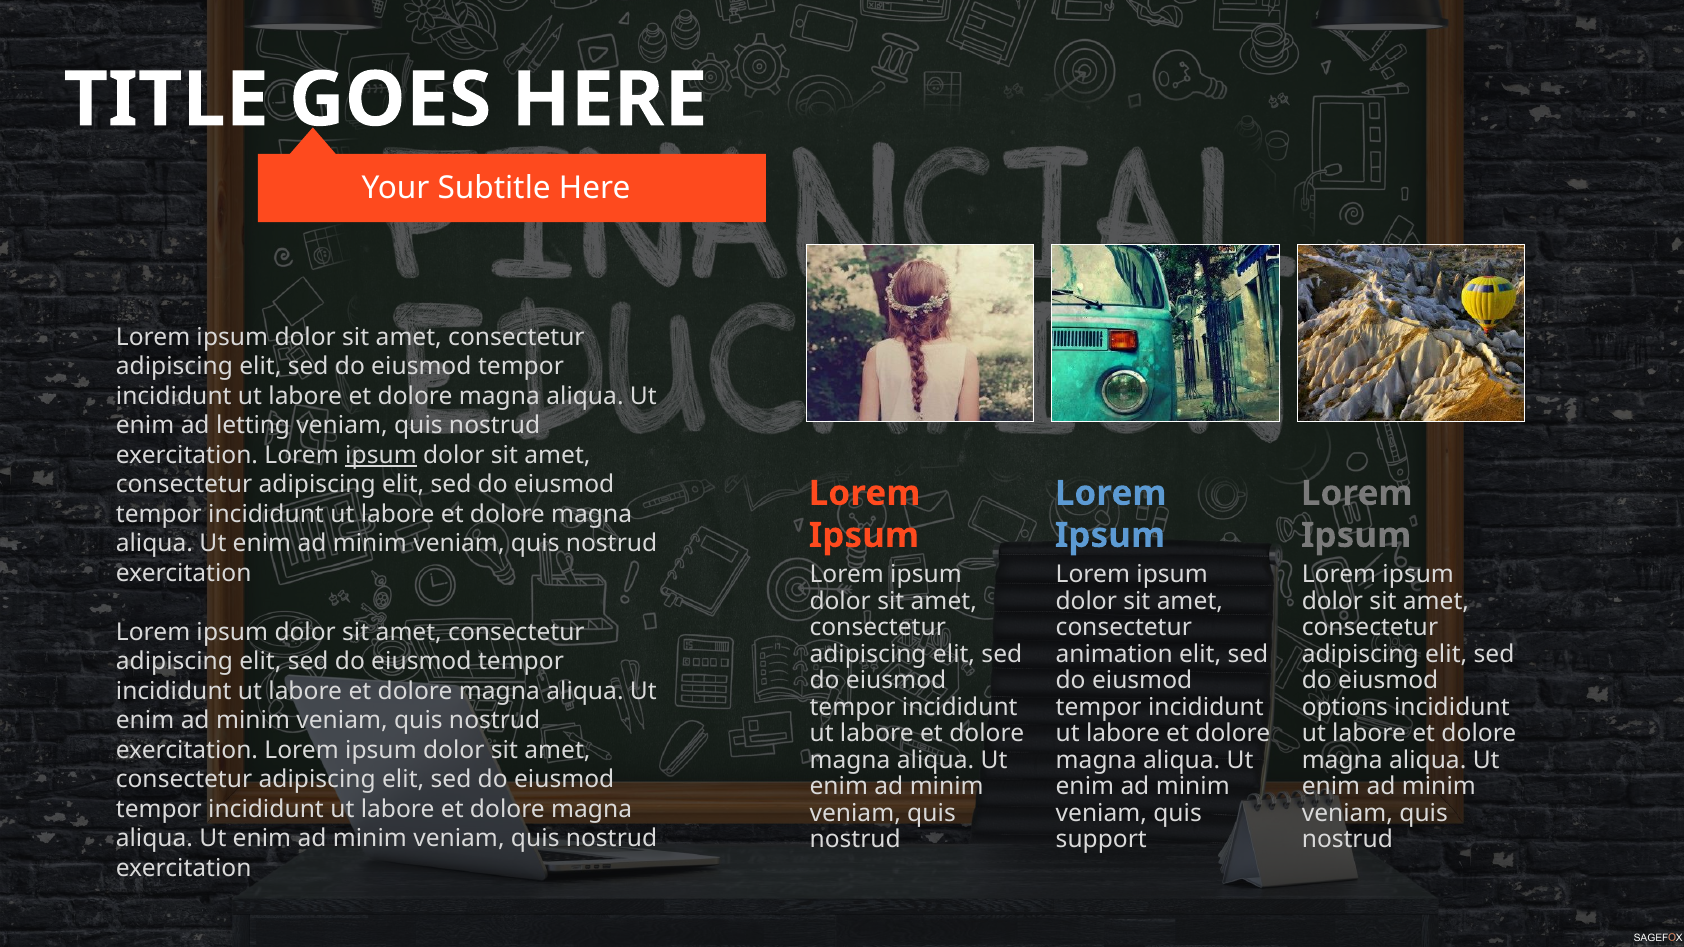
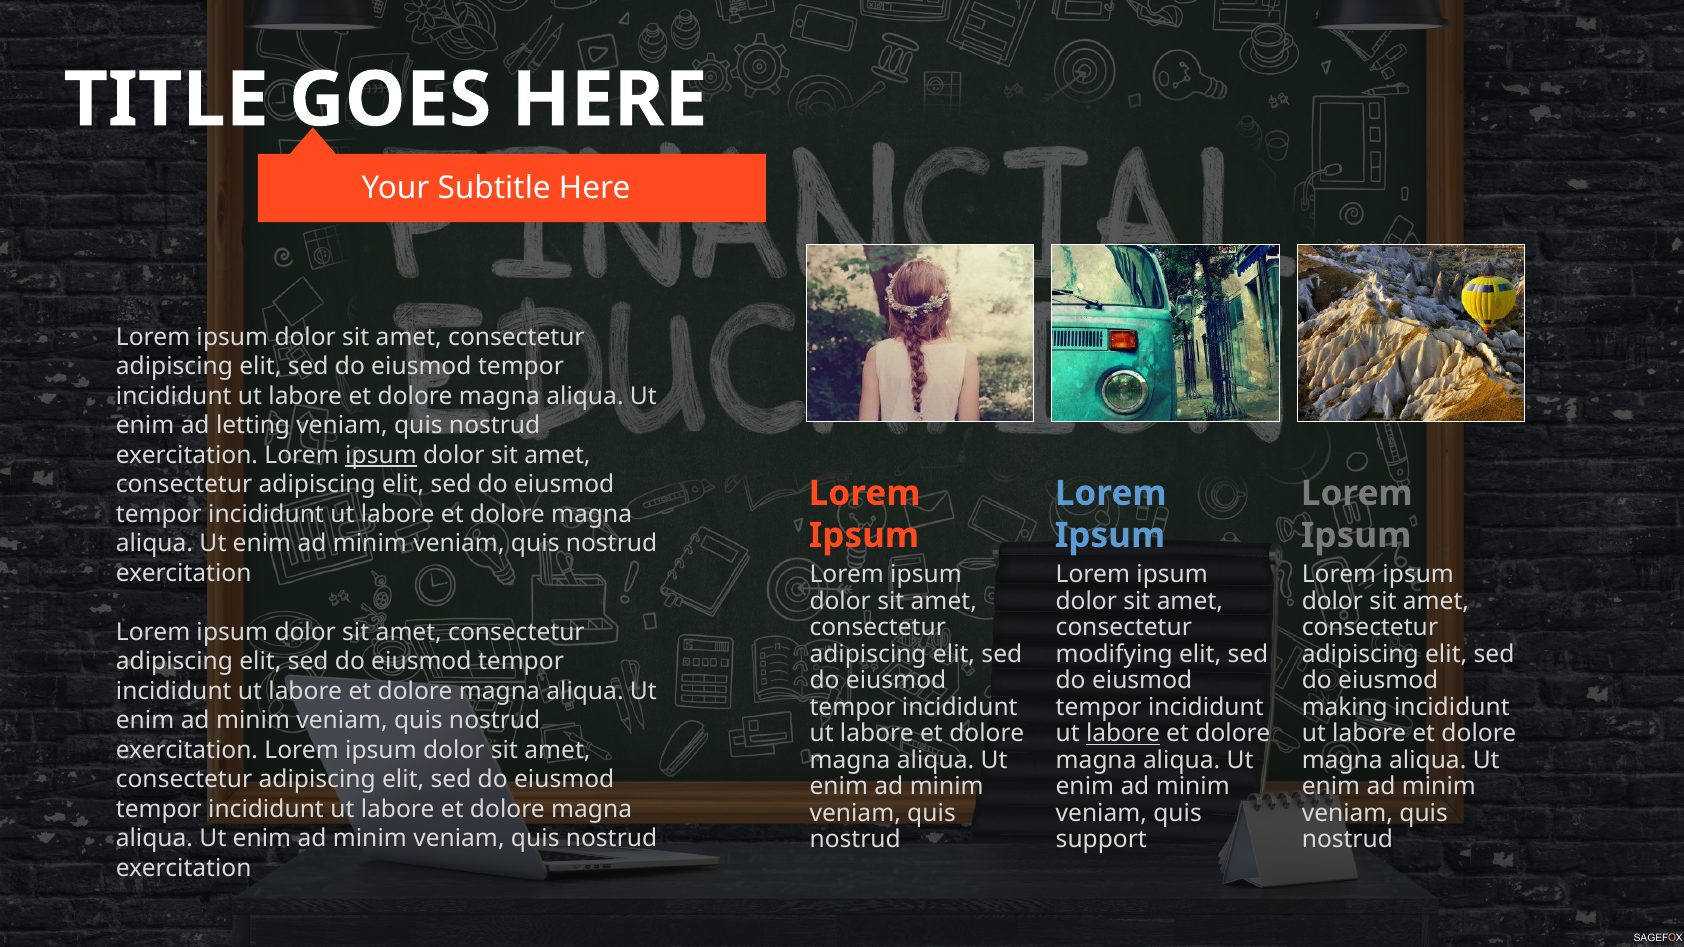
animation: animation -> modifying (1114, 654)
options: options -> making (1345, 707)
labore underline: none -> present (1123, 734)
